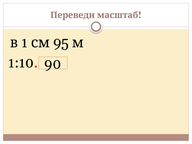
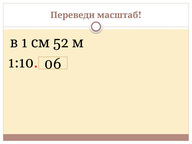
95: 95 -> 52 (61, 43)
90: 90 -> 06 (53, 64)
